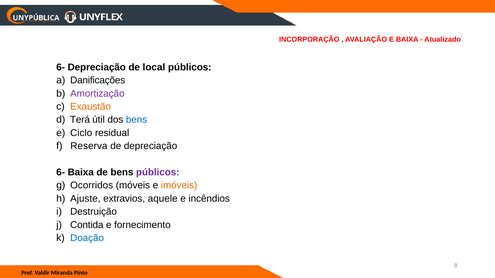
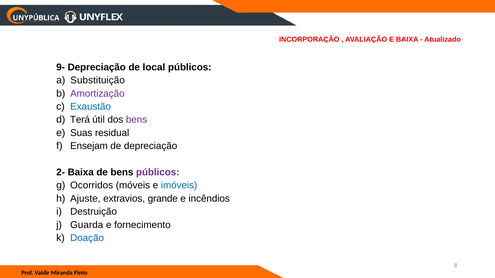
6-: 6- -> 9- (61, 67)
Danificações: Danificações -> Substituição (98, 80)
Exaustão colour: orange -> blue (91, 107)
bens colour: blue -> purple (137, 120)
Ciclo: Ciclo -> Suas (81, 133)
Reserva: Reserva -> Ensejam (89, 146)
6-: 6- -> 2- (61, 173)
imóveis colour: orange -> blue (179, 186)
aquele: aquele -> grande (163, 199)
Contida: Contida -> Guarda (87, 225)
